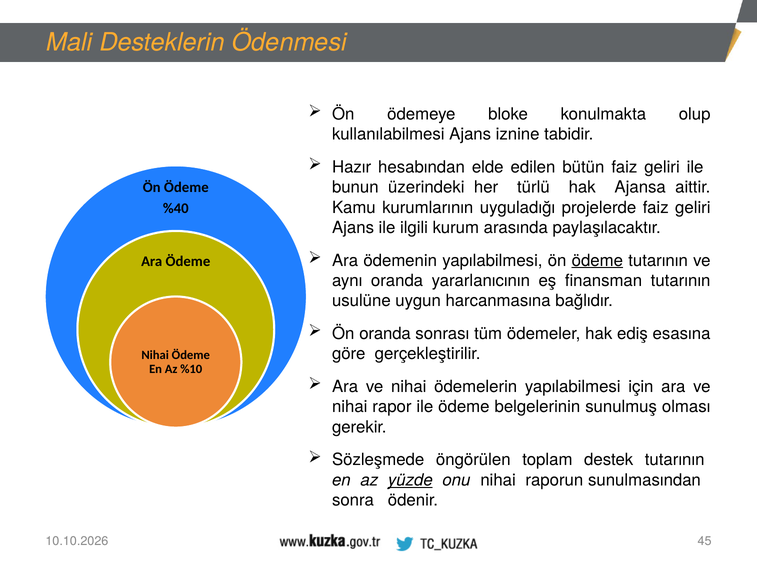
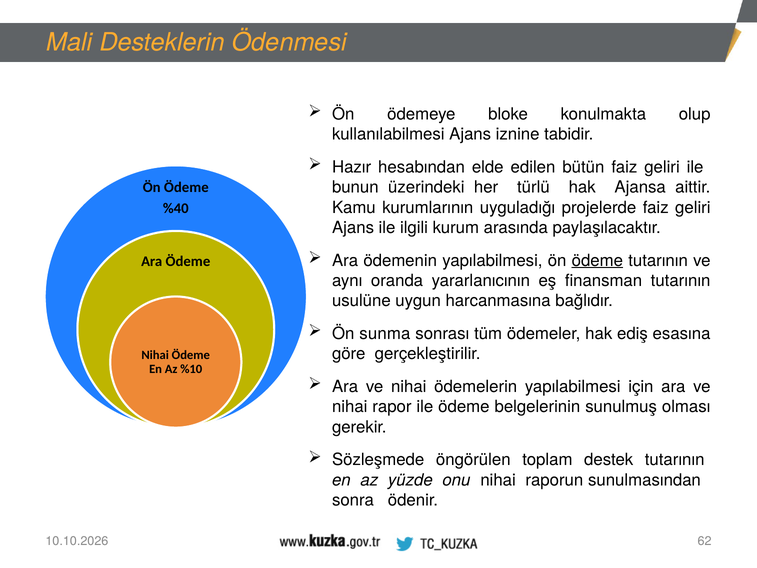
Ön oranda: oranda -> sunma (385, 334)
yüzde underline: present -> none (410, 480)
45: 45 -> 62 (705, 541)
